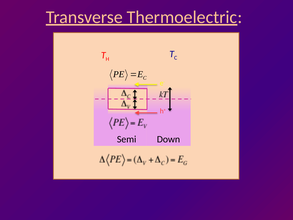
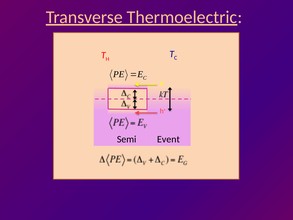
Down: Down -> Event (168, 139)
